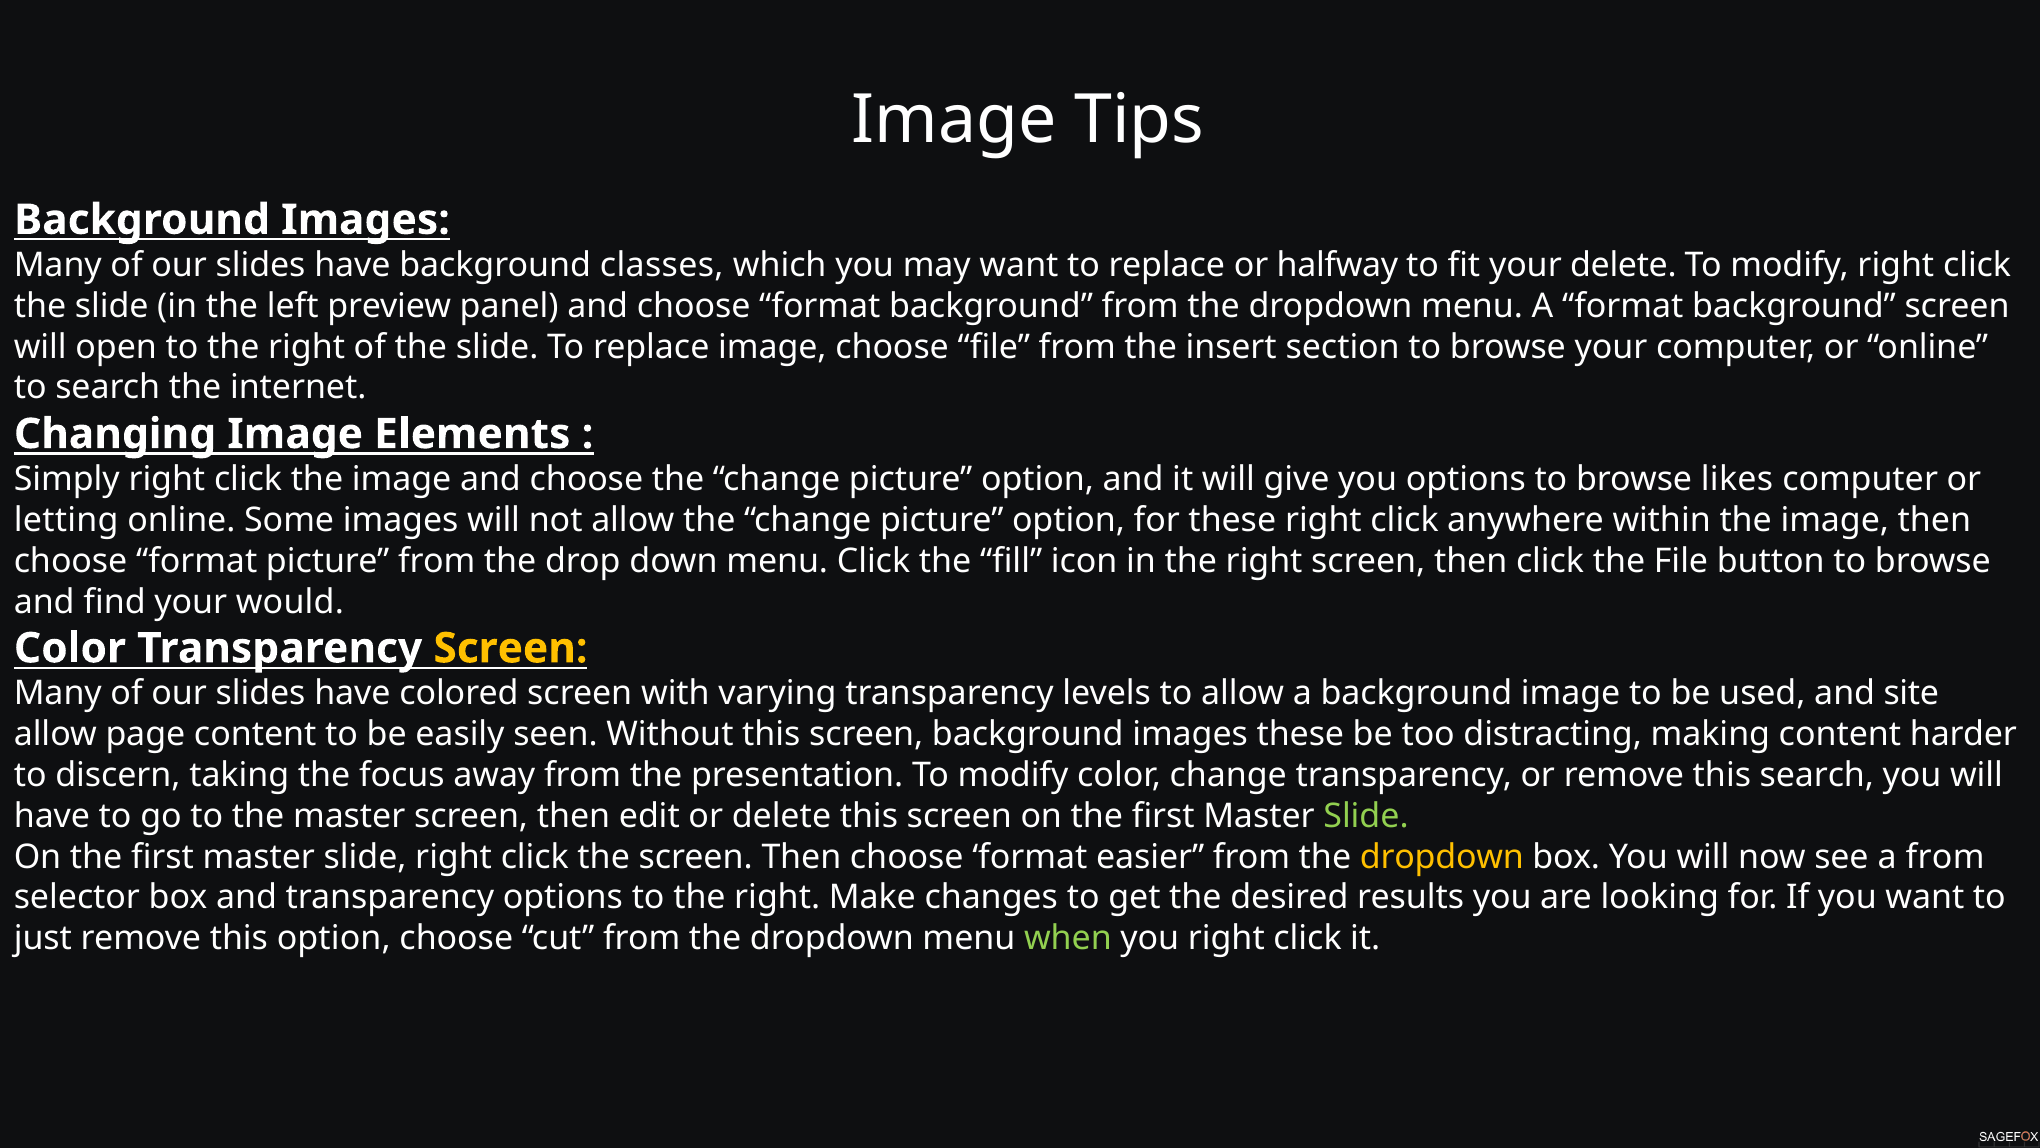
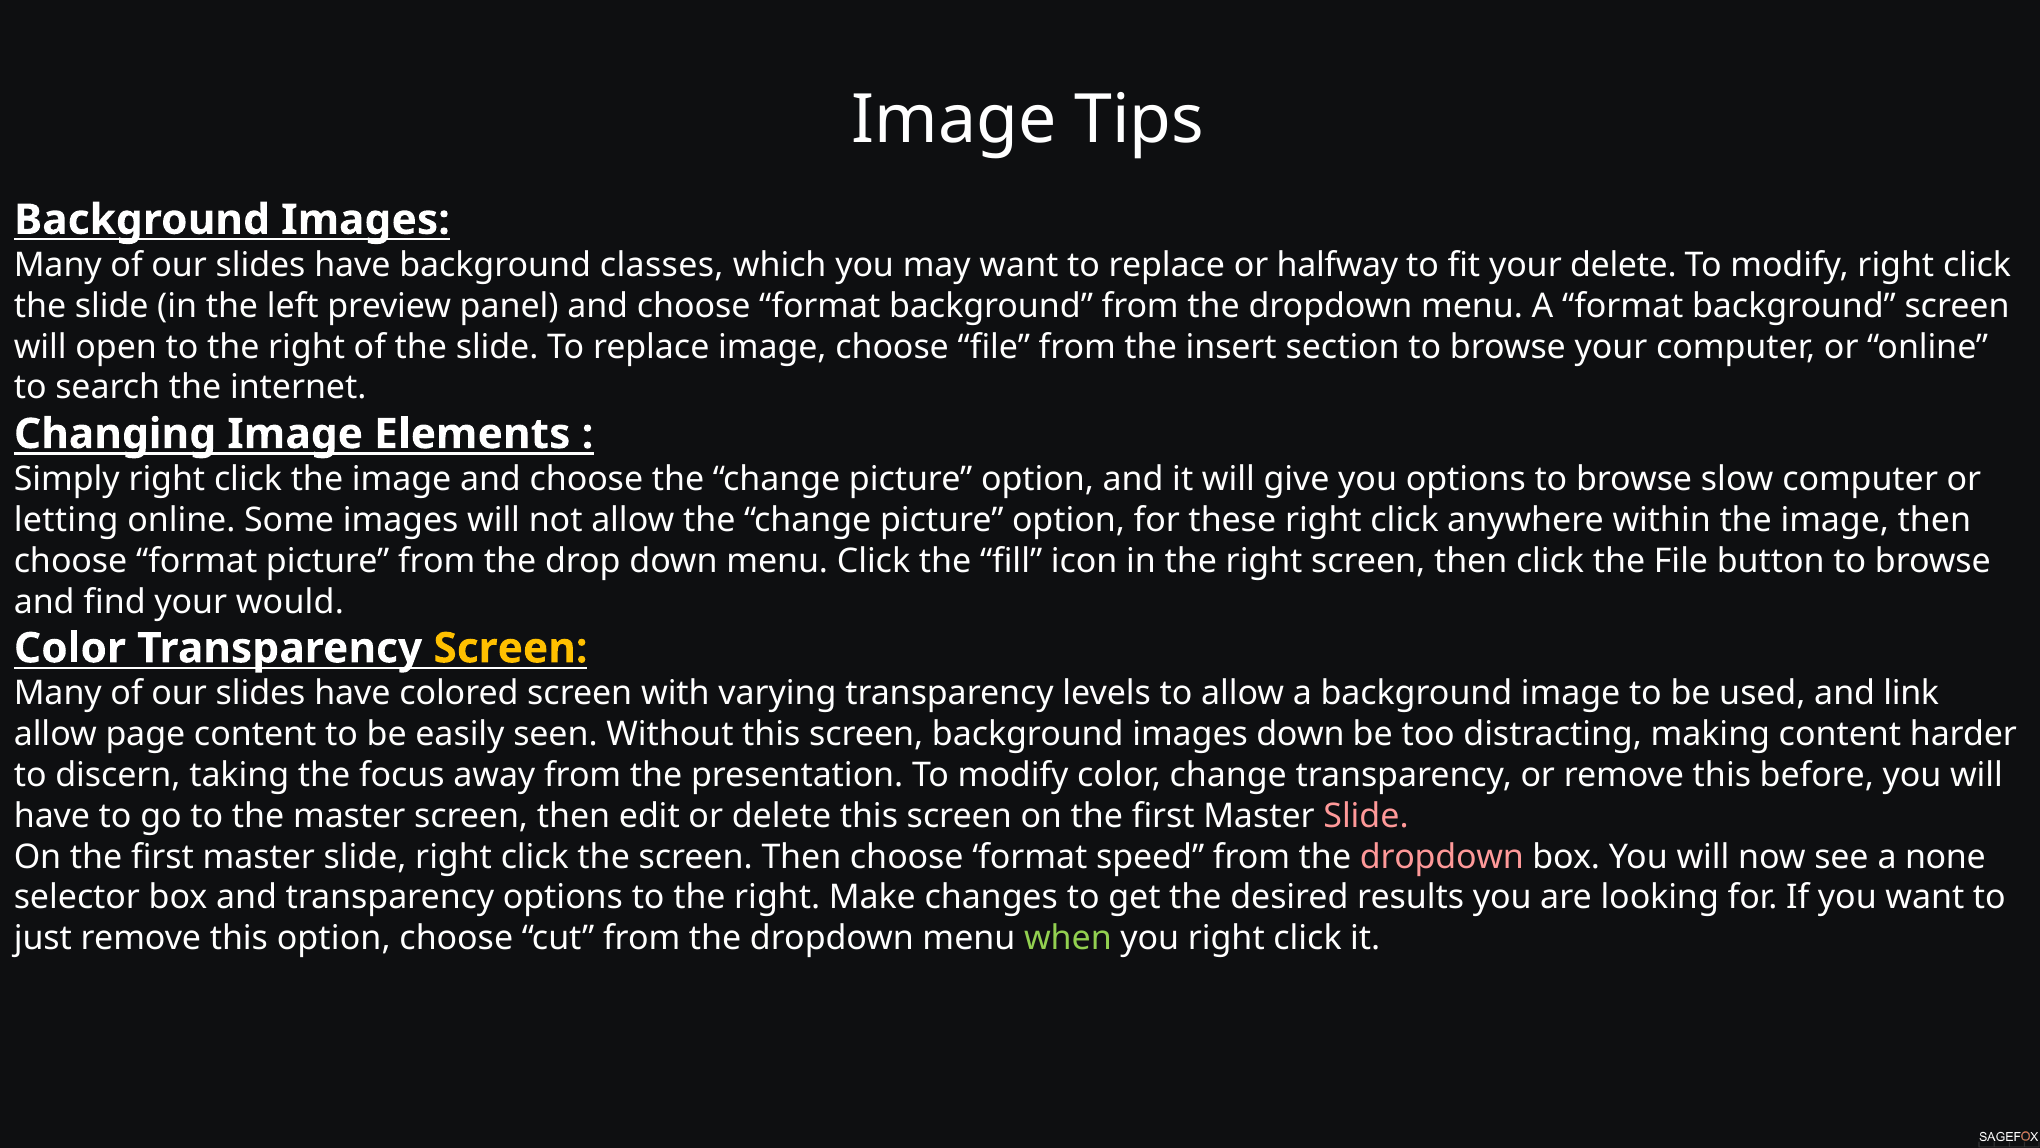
likes: likes -> slow (1737, 479)
site: site -> link (1911, 693)
images these: these -> down (1301, 734)
this search: search -> before (1817, 775)
Slide colour: light green -> pink (1366, 816)
easier: easier -> speed (1150, 856)
dropdown colour: yellow -> pink (1442, 856)
a from: from -> none (1945, 856)
